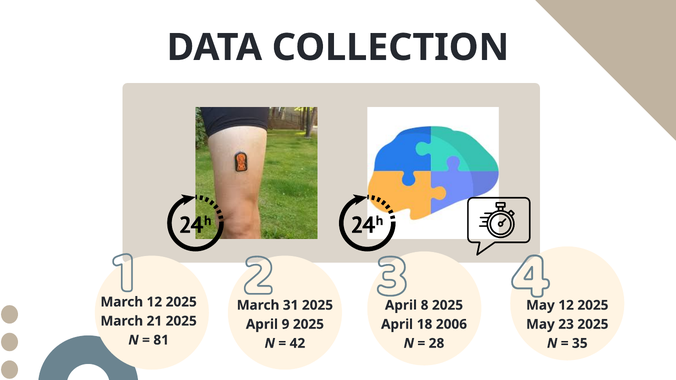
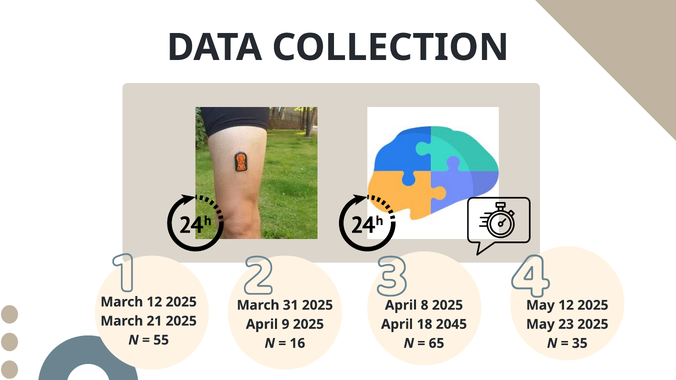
2006: 2006 -> 2045 (451, 324)
81: 81 -> 55 (161, 340)
42: 42 -> 16 (297, 344)
28: 28 -> 65 (436, 344)
